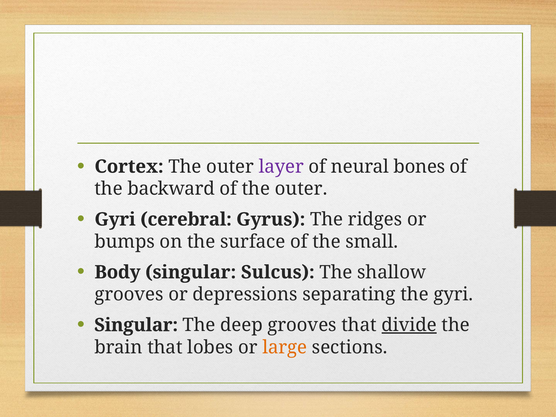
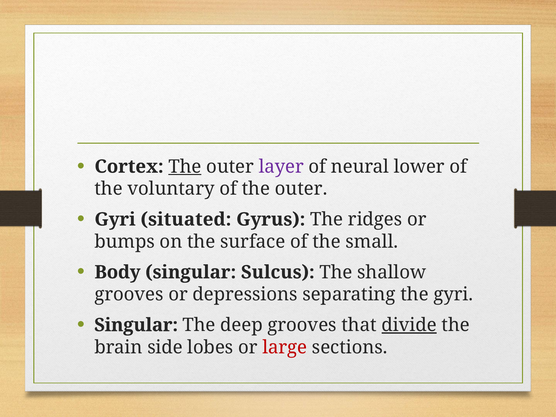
The underline: none -> present (185, 167)
bones: bones -> lower (419, 167)
backward: backward -> voluntary (171, 189)
cerebral: cerebral -> situated (186, 219)
brain that: that -> side (165, 347)
large colour: orange -> red (285, 347)
